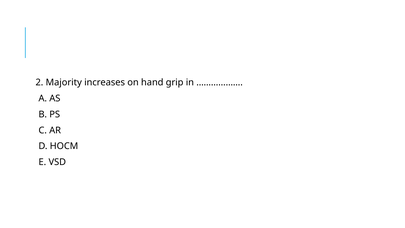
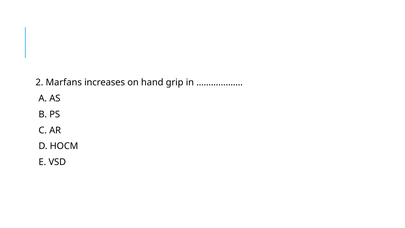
Majority: Majority -> Marfans (64, 82)
